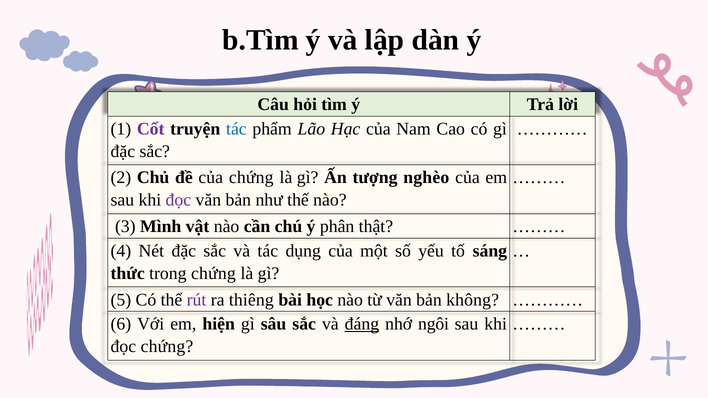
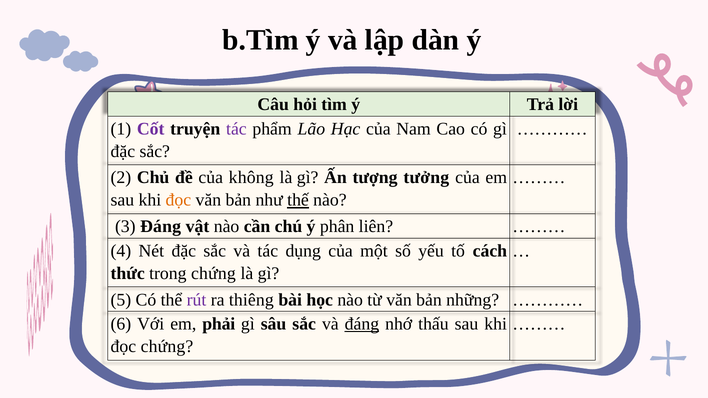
tác colour: blue -> purple (236, 129)
của chứng: chứng -> không (251, 178)
nghèo: nghèo -> tưởng (426, 178)
đọc colour: purple -> orange (178, 200)
thế underline: none -> present (298, 200)
3 Mình: Mình -> Đáng (161, 227)
thật: thật -> liên (376, 227)
sáng: sáng -> cách (490, 251)
không: không -> những (473, 300)
hiện: hiện -> phải (219, 324)
ngôi: ngôi -> thấu (433, 324)
